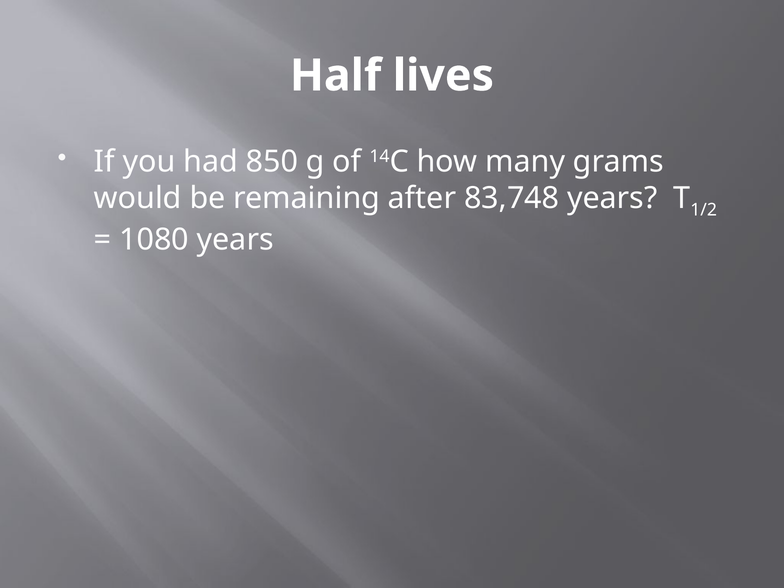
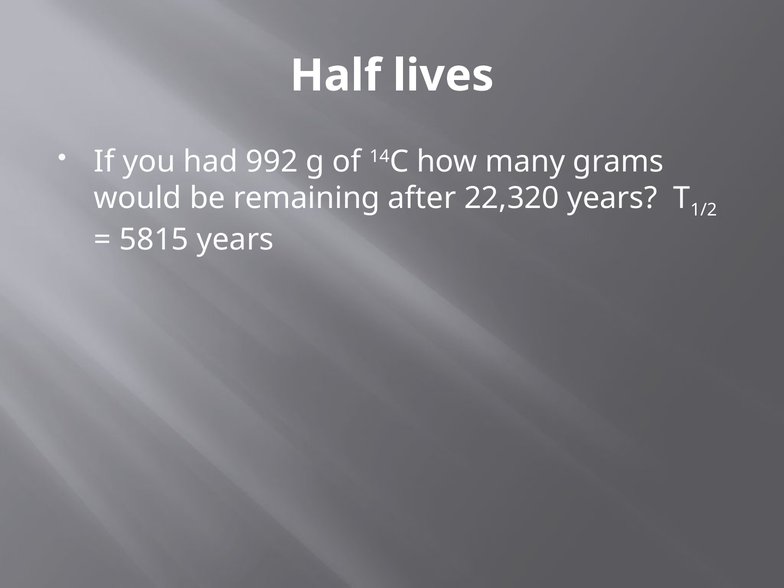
850: 850 -> 992 (272, 161)
83,748: 83,748 -> 22,320 (512, 198)
1080: 1080 -> 5815 (154, 240)
